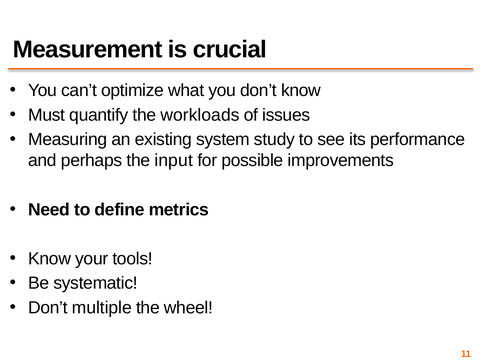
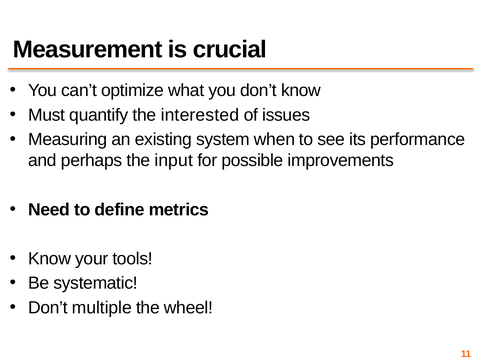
workloads: workloads -> interested (200, 115)
study: study -> when (274, 139)
